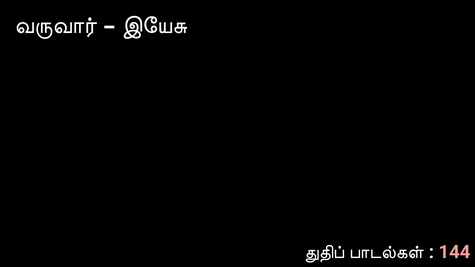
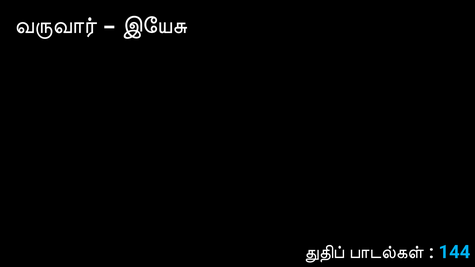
144 colour: pink -> light blue (454, 252)
